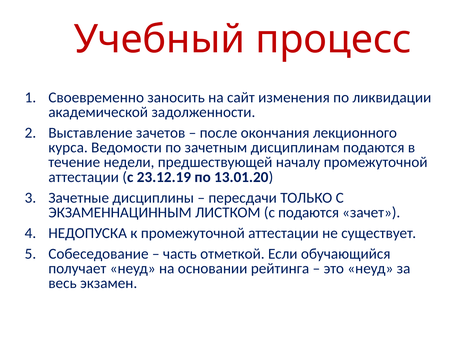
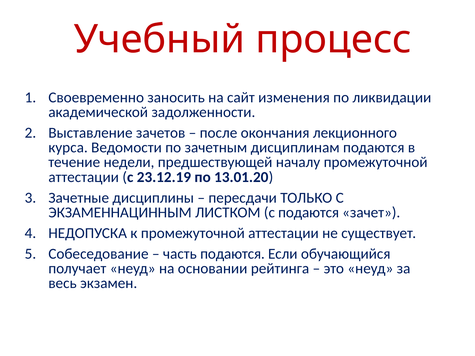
часть отметкой: отметкой -> подаются (232, 254)
